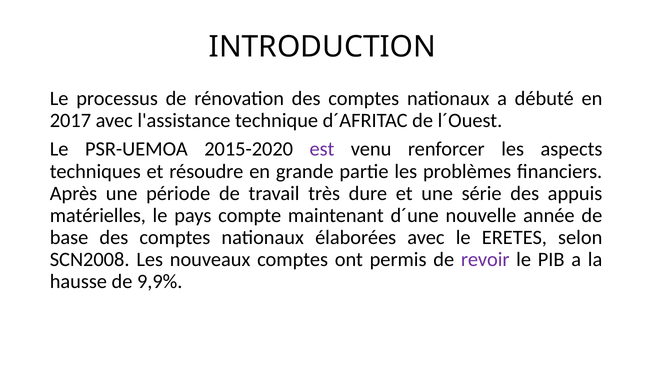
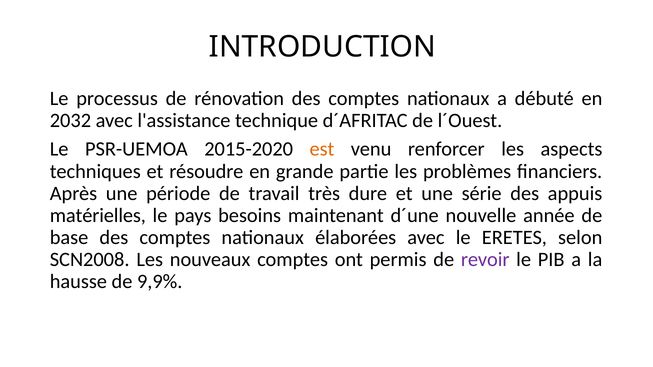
2017: 2017 -> 2032 (70, 121)
est colour: purple -> orange (322, 149)
compte: compte -> besoins (250, 216)
